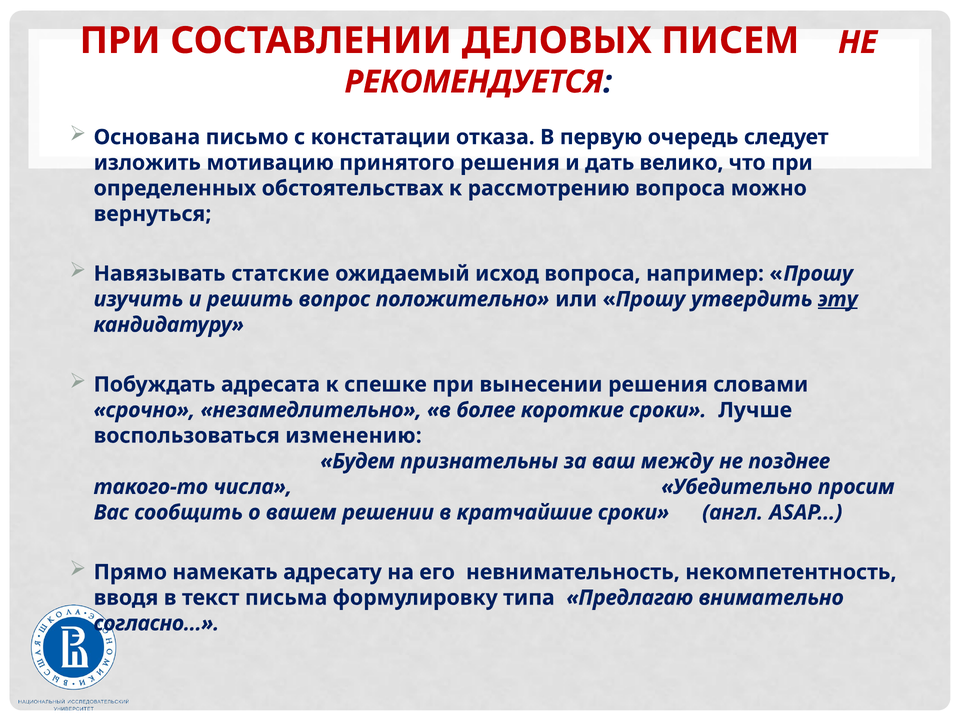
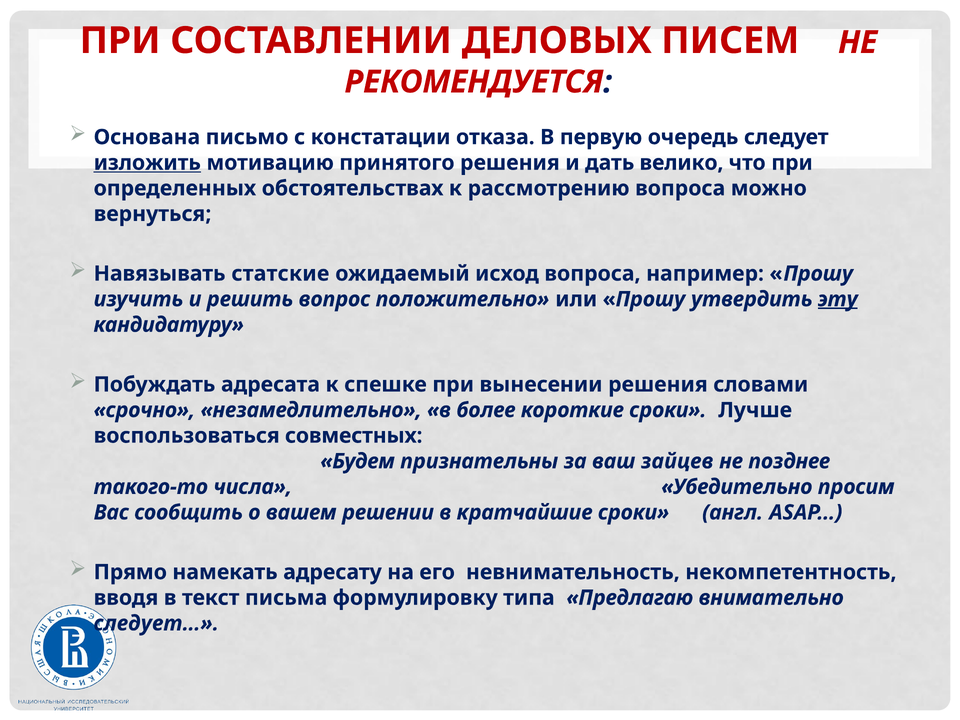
изложить underline: none -> present (147, 163)
изменению: изменению -> совместных (354, 436)
между: между -> зайцев (677, 461)
согласно…: согласно… -> следует… (156, 623)
